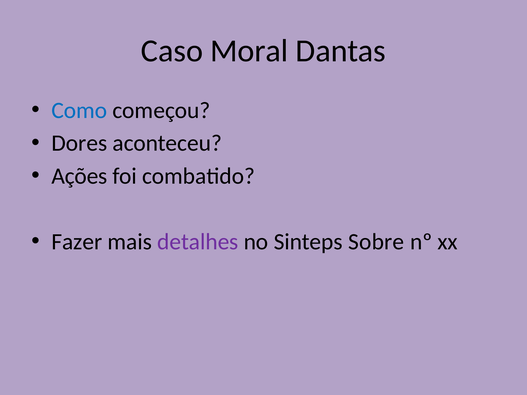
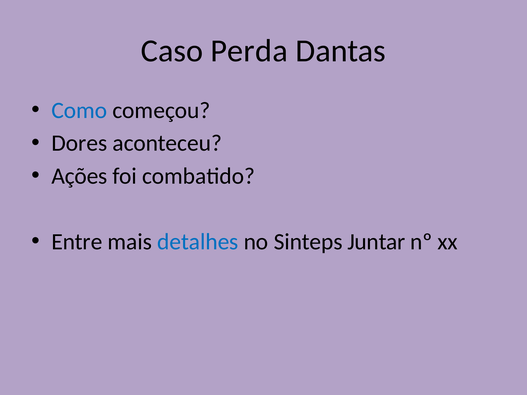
Moral: Moral -> Perda (249, 51)
Fazer: Fazer -> Entre (77, 242)
detalhes colour: purple -> blue (198, 242)
Sobre: Sobre -> Juntar (376, 242)
